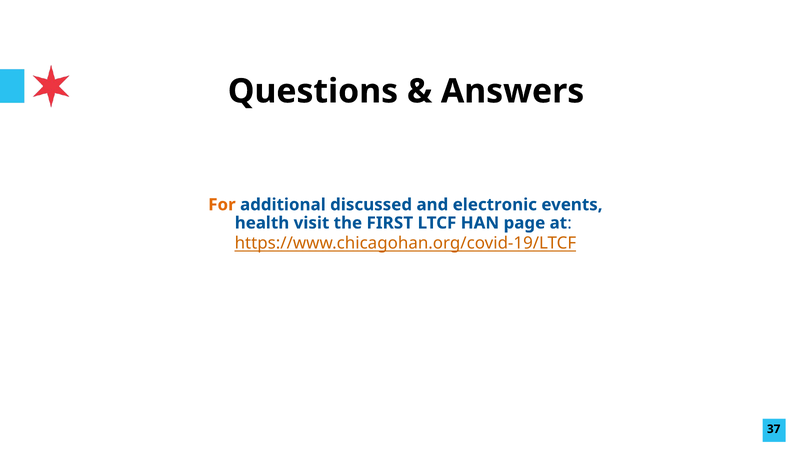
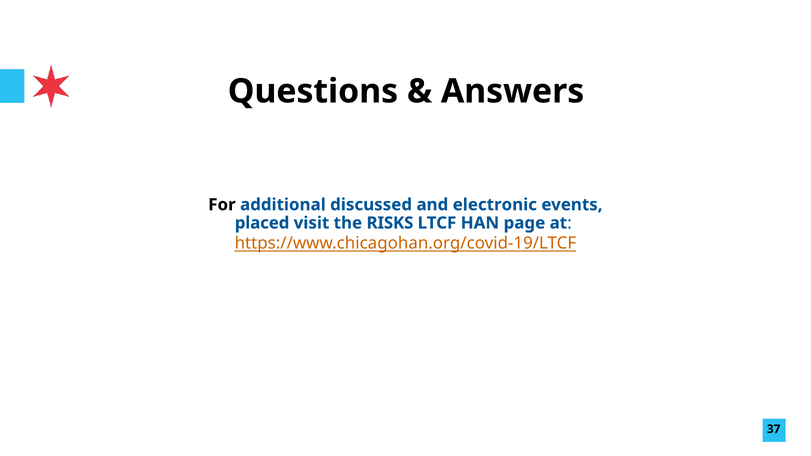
For colour: orange -> black (222, 205)
health: health -> placed (262, 223)
FIRST: FIRST -> RISKS (390, 223)
